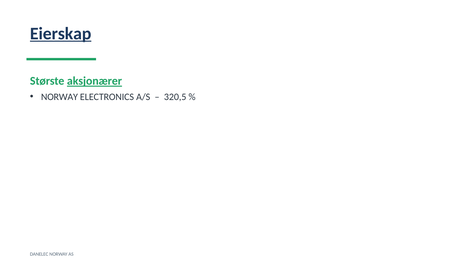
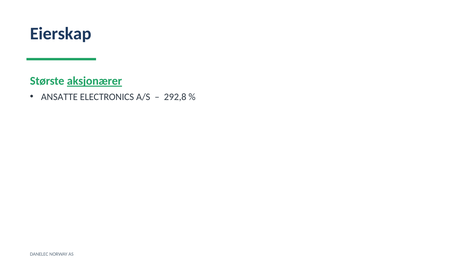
Eierskap underline: present -> none (61, 34)
NORWAY: NORWAY -> ANSATTE (59, 97)
320,5: 320,5 -> 292,8 (175, 97)
